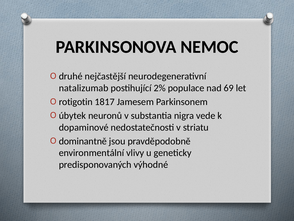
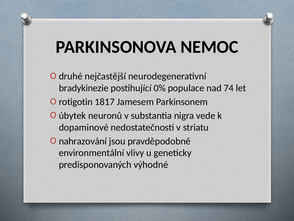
natalizumab: natalizumab -> bradykinezie (84, 88)
2%: 2% -> 0% (160, 88)
69: 69 -> 74 (229, 88)
dominantně: dominantně -> nahrazování (83, 141)
